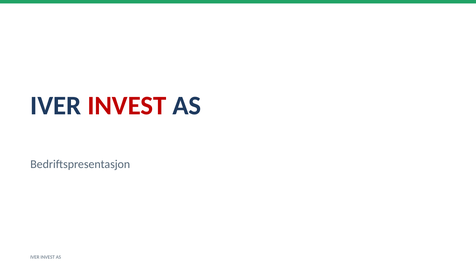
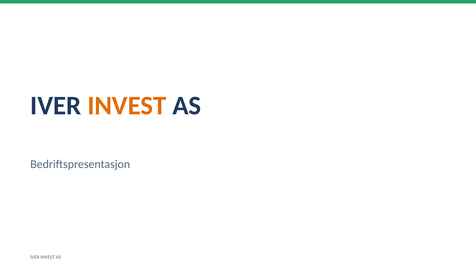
INVEST colour: red -> orange (127, 106)
